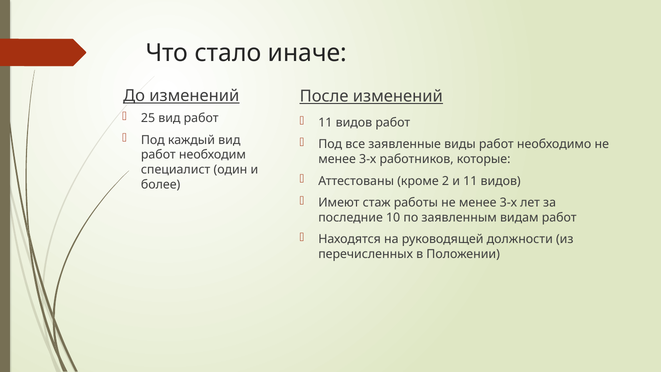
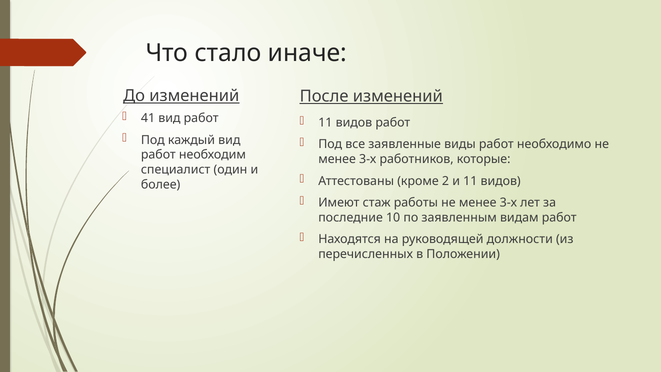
25: 25 -> 41 (148, 118)
